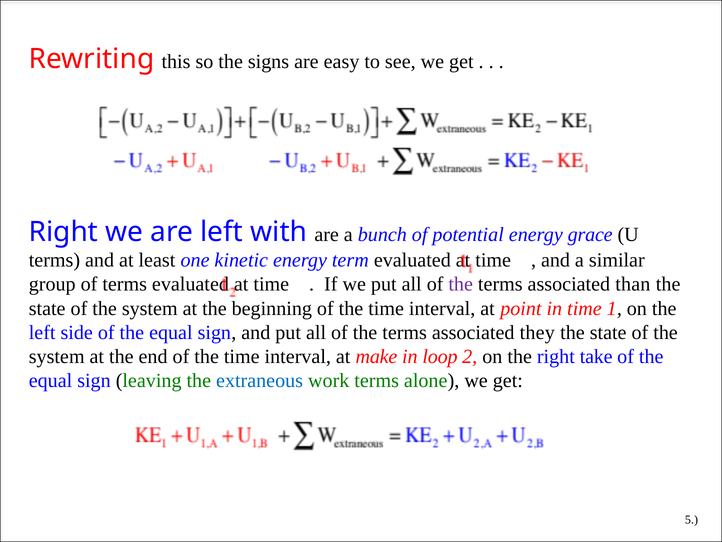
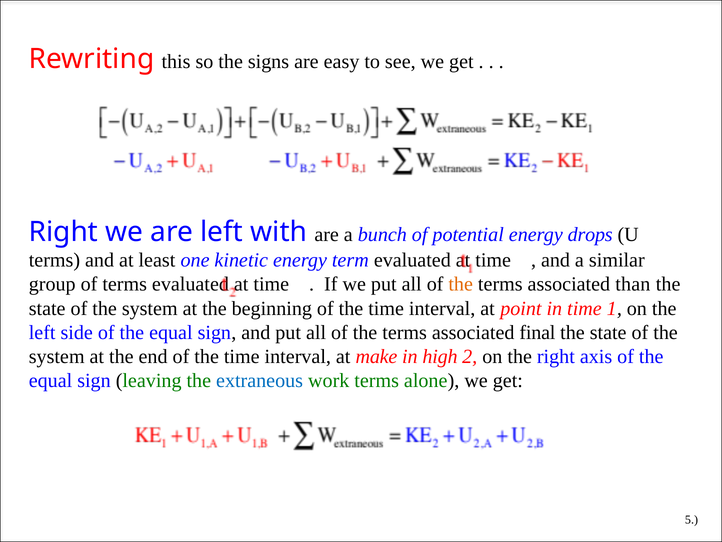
grace: grace -> drops (590, 234)
the colour: purple -> orange (461, 284)
they: they -> final (537, 332)
loop: loop -> high (440, 356)
take: take -> axis (596, 356)
